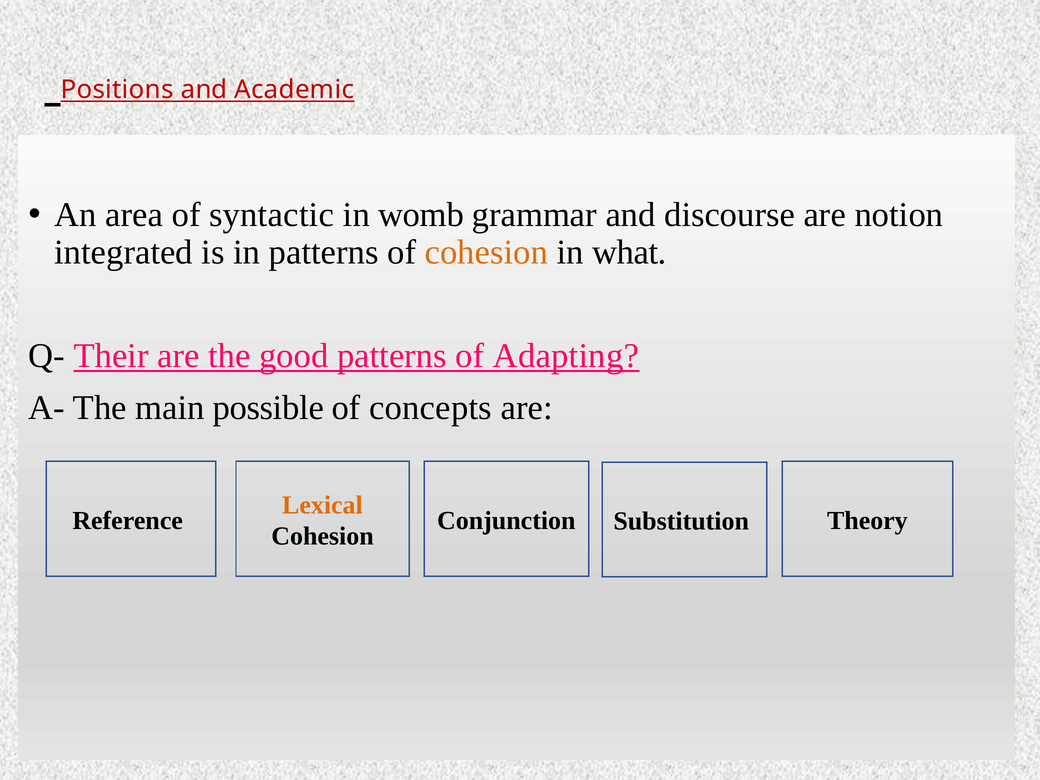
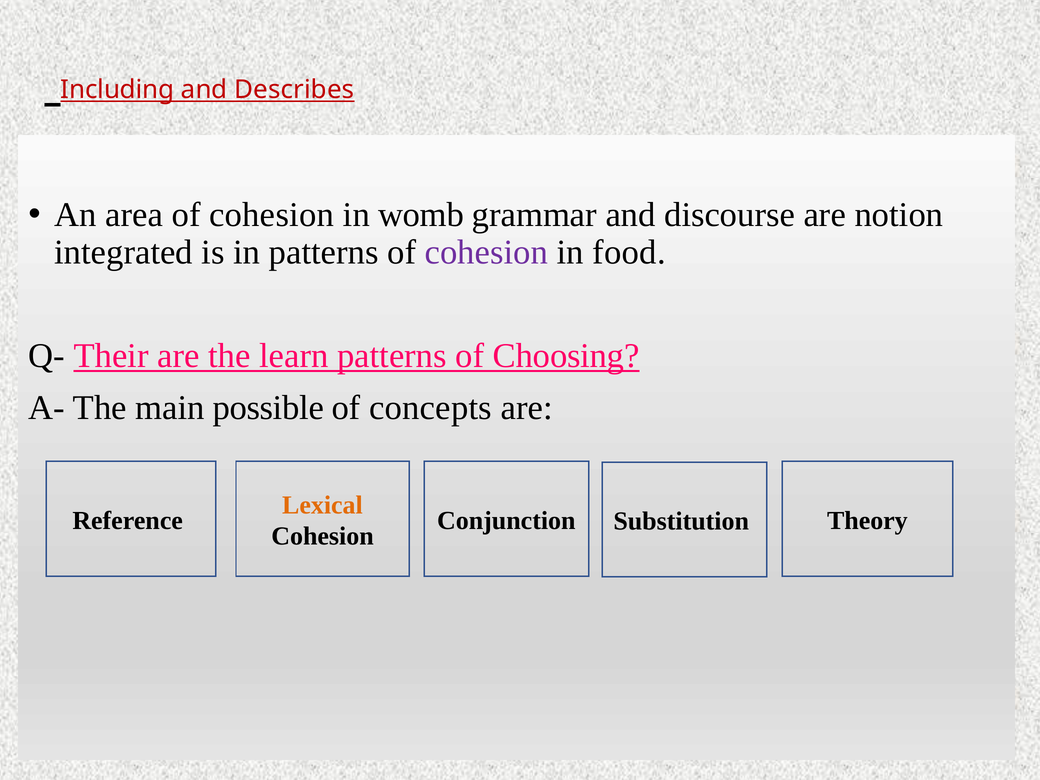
Positions: Positions -> Including (117, 89)
Academic: Academic -> Describes (294, 89)
area of syntactic: syntactic -> cohesion (272, 215)
cohesion colour: orange -> purple (486, 252)
what: what -> food (629, 252)
good: good -> learn (294, 356)
Adapting: Adapting -> Choosing (566, 356)
